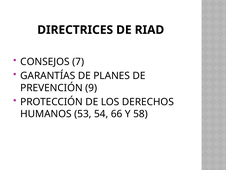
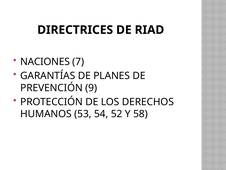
CONSEJOS: CONSEJOS -> NACIONES (45, 62)
66: 66 -> 52 (117, 114)
